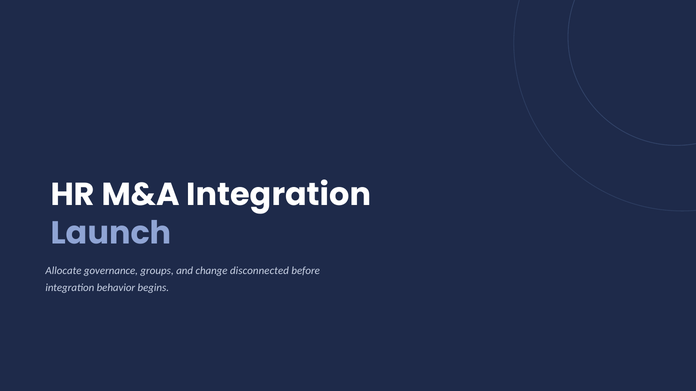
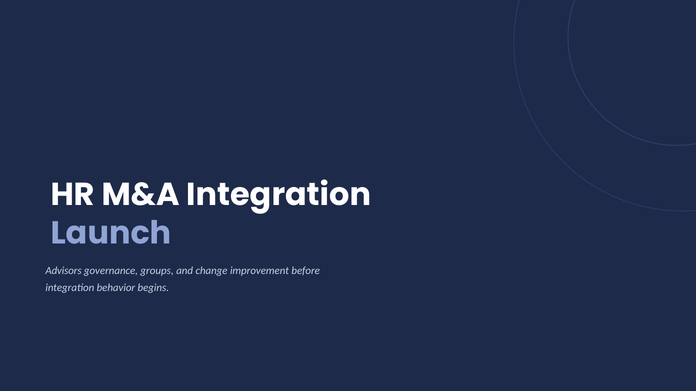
Allocate: Allocate -> Advisors (64, 271)
disconnected: disconnected -> improvement (260, 271)
